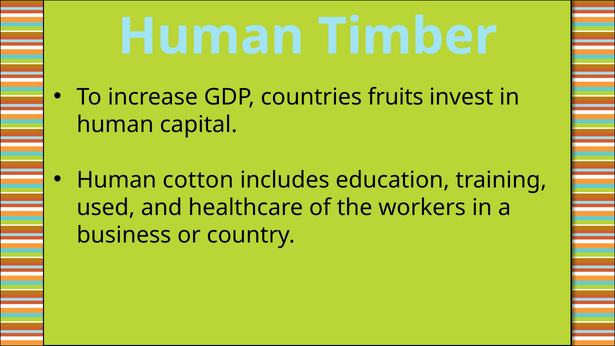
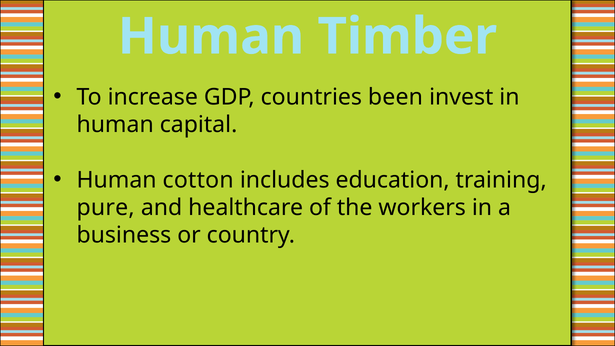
fruits: fruits -> been (395, 97)
used: used -> pure (106, 208)
